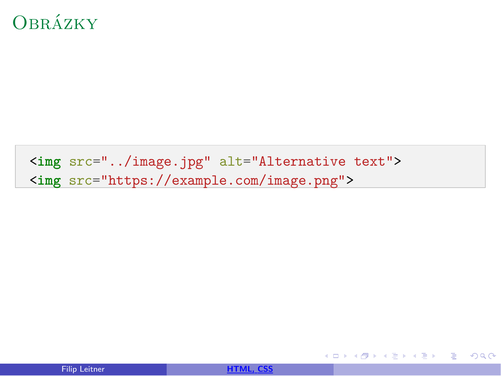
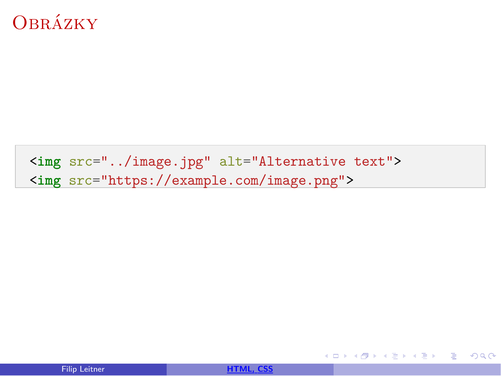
Obrázky colour: green -> red (55, 23)
